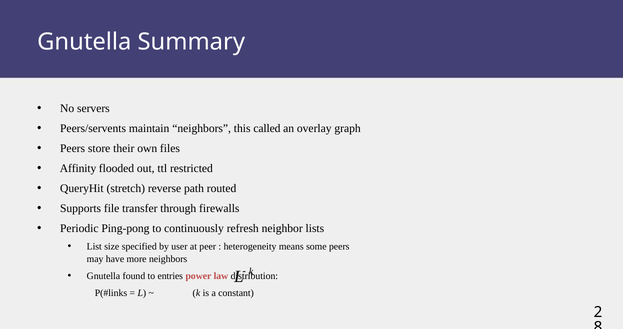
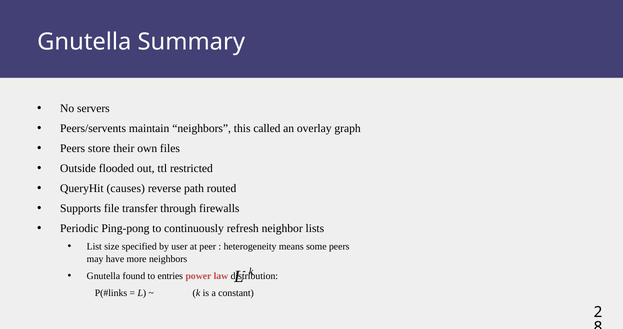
Affinity: Affinity -> Outside (78, 169)
stretch: stretch -> causes (126, 189)
